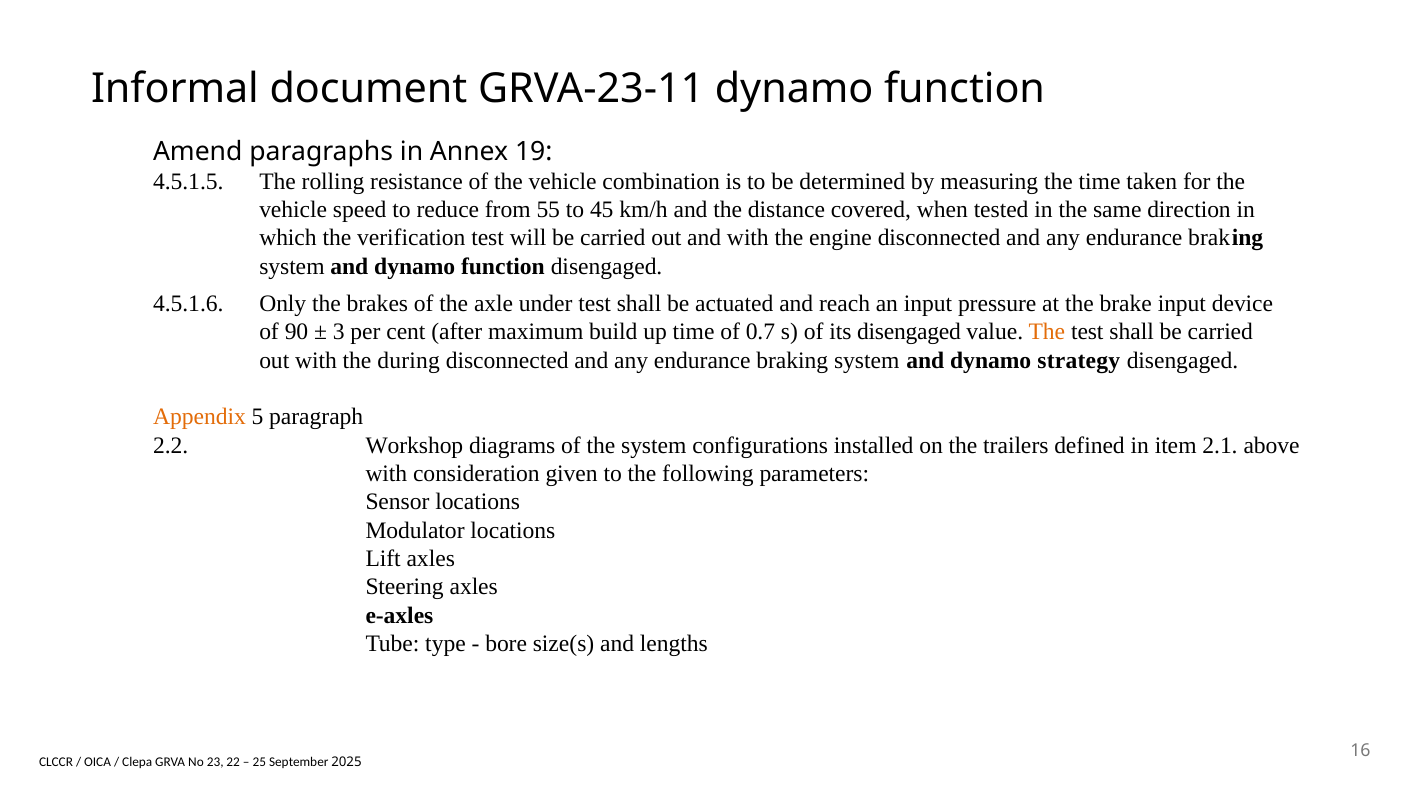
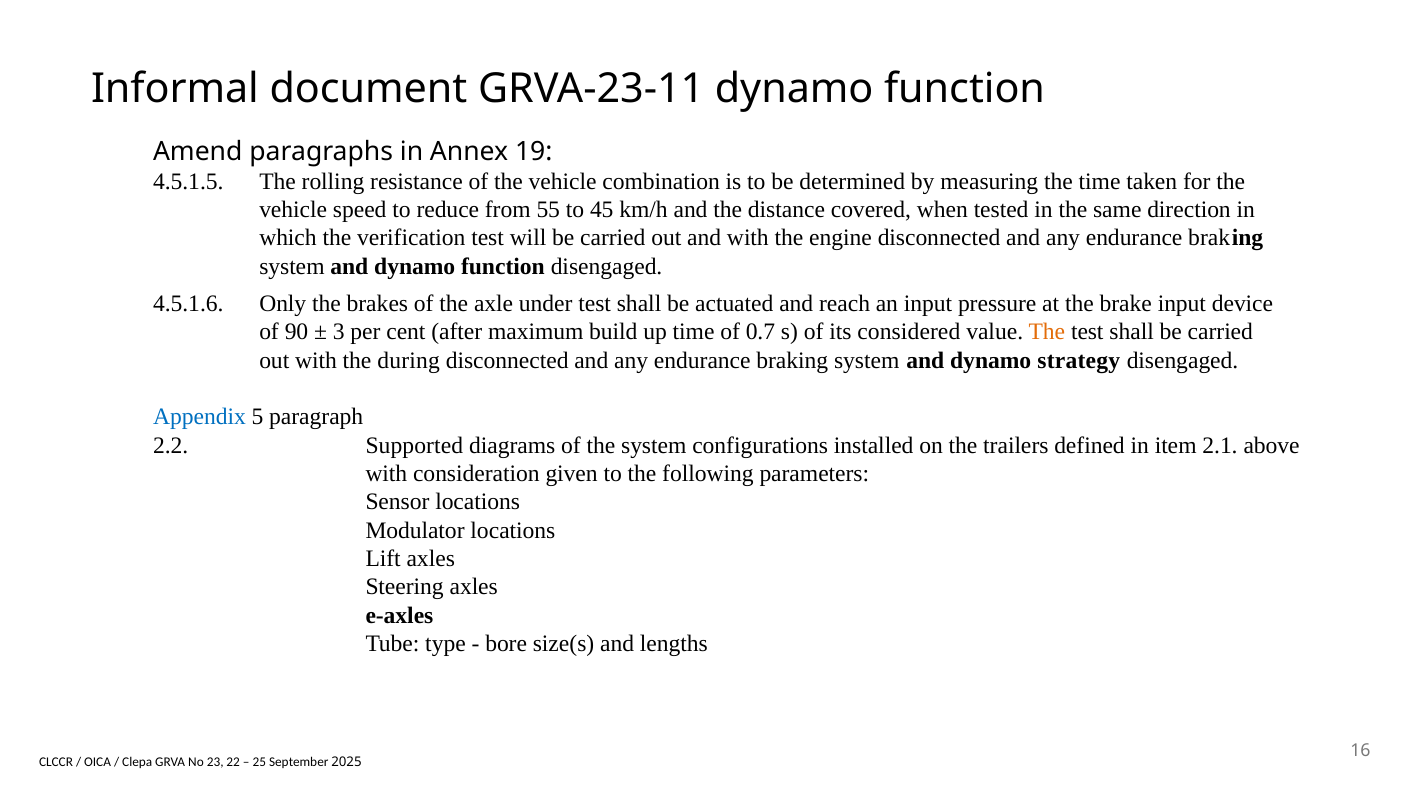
its disengaged: disengaged -> considered (909, 332)
Appendix colour: orange -> blue (199, 417)
Workshop: Workshop -> Supported (414, 445)
